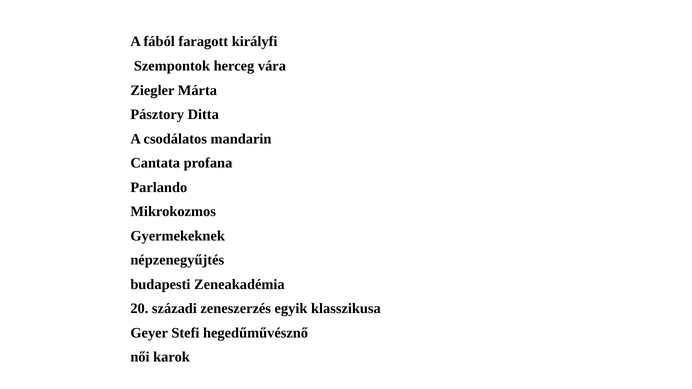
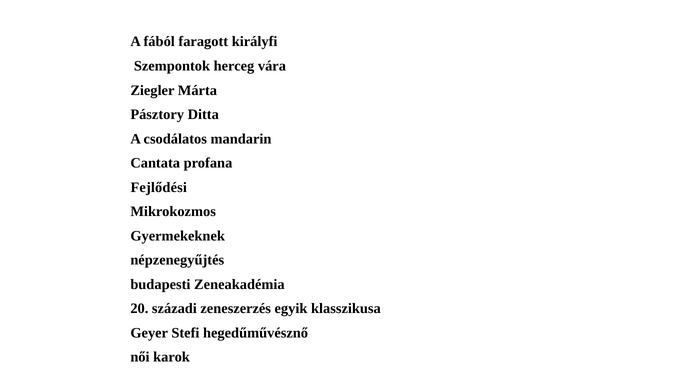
Parlando: Parlando -> Fejlődési (159, 187)
